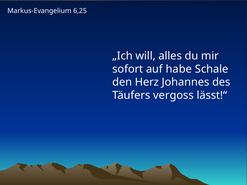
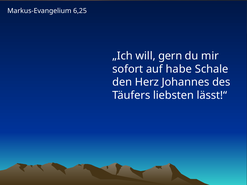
alles: alles -> gern (170, 56)
vergoss: vergoss -> liebsten (173, 95)
